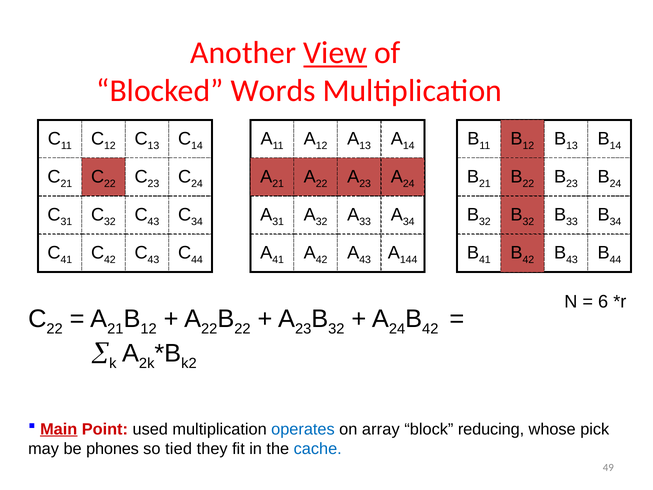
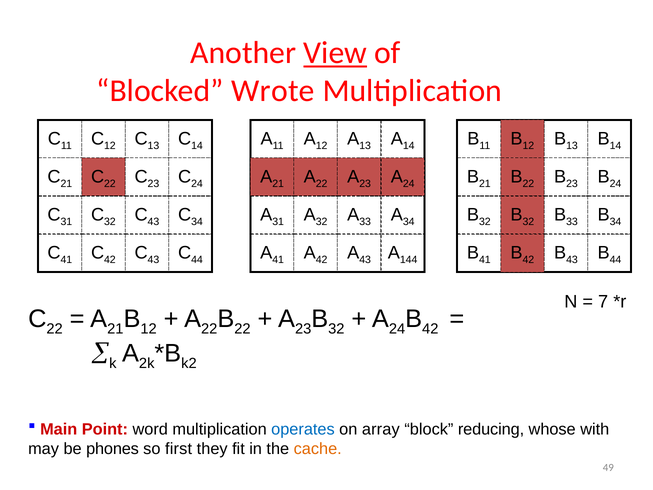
Words: Words -> Wrote (273, 91)
6: 6 -> 7 (603, 301)
Main underline: present -> none (59, 429)
used: used -> word (150, 429)
pick: pick -> with (595, 429)
tied: tied -> first (179, 449)
cache colour: blue -> orange (318, 449)
